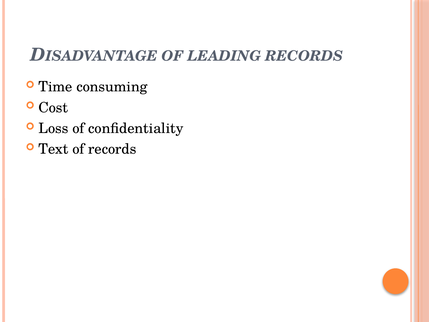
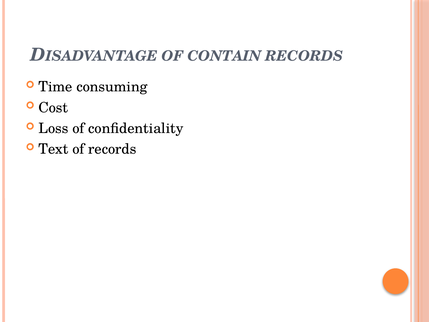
LEADING: LEADING -> CONTAIN (224, 56)
